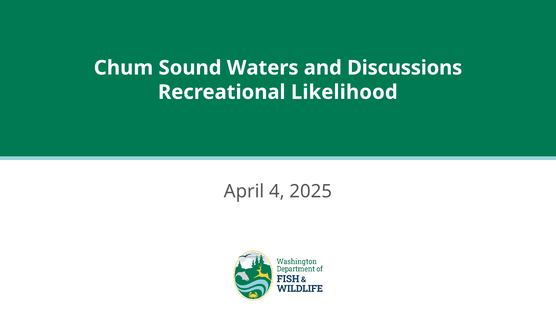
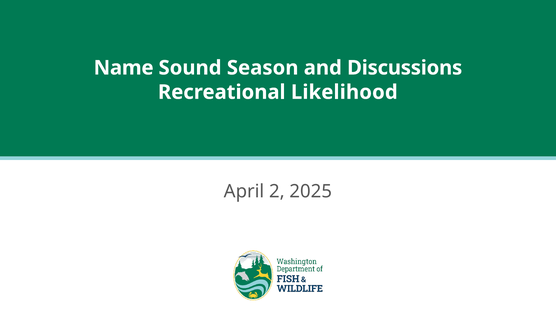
Chum: Chum -> Name (124, 68)
Waters: Waters -> Season (263, 68)
4: 4 -> 2 (277, 191)
